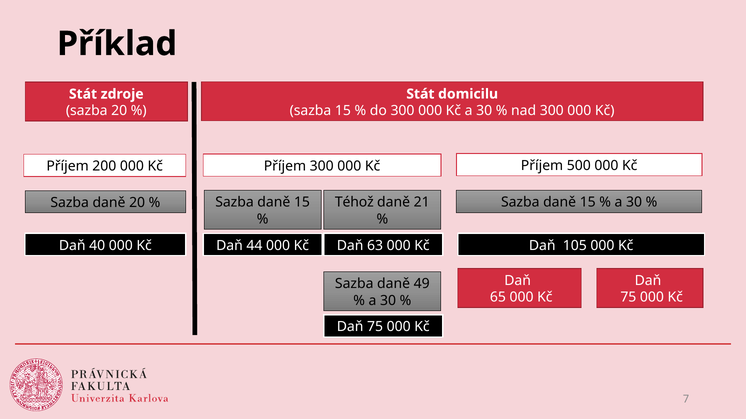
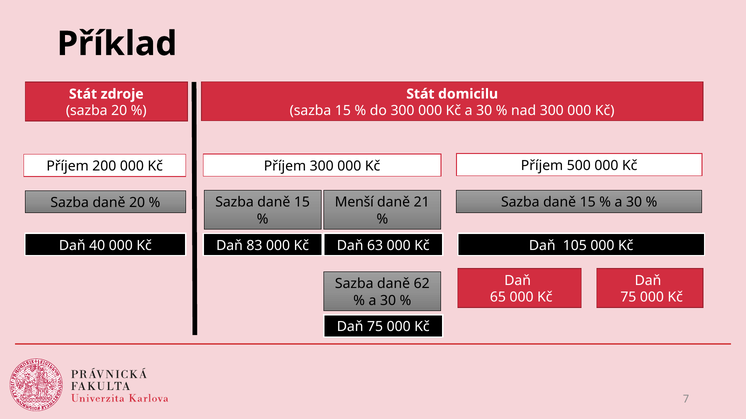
Téhož: Téhož -> Menší (354, 203)
44: 44 -> 83 (254, 246)
49: 49 -> 62 (422, 284)
